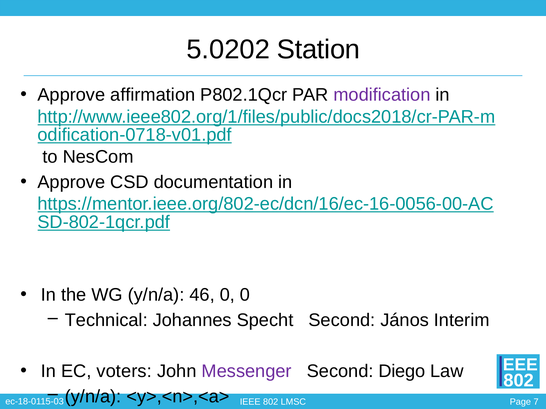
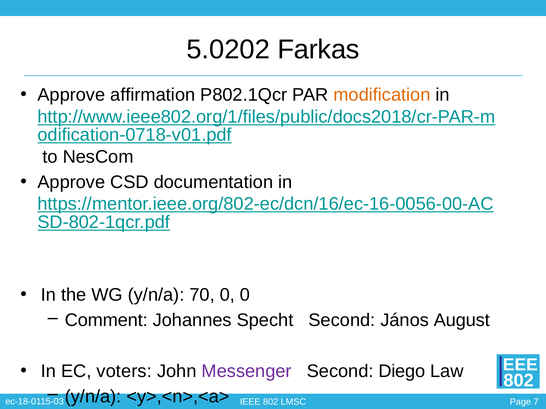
Station: Station -> Farkas (319, 50)
modification colour: purple -> orange (382, 95)
46: 46 -> 70 (202, 295)
Technical: Technical -> Comment (106, 321)
Interim: Interim -> August (462, 321)
